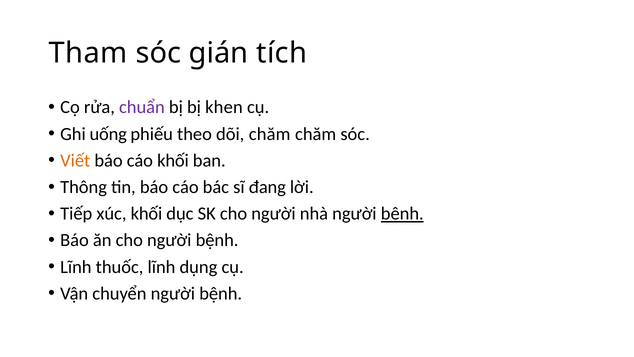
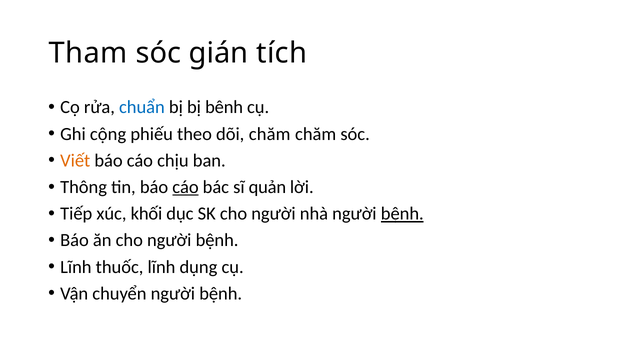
chuẩn colour: purple -> blue (142, 107)
khen: khen -> bênh (224, 107)
uống: uống -> cộng (108, 134)
cáo khối: khối -> chịu (173, 160)
cáo underline: none -> present (185, 187)
đang: đang -> quản (267, 187)
